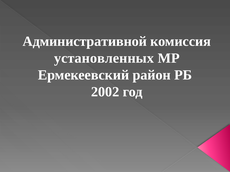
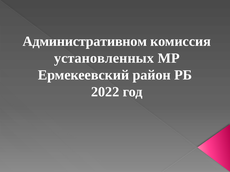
Административной: Административной -> Административном (85, 41)
2002: 2002 -> 2022 (105, 92)
